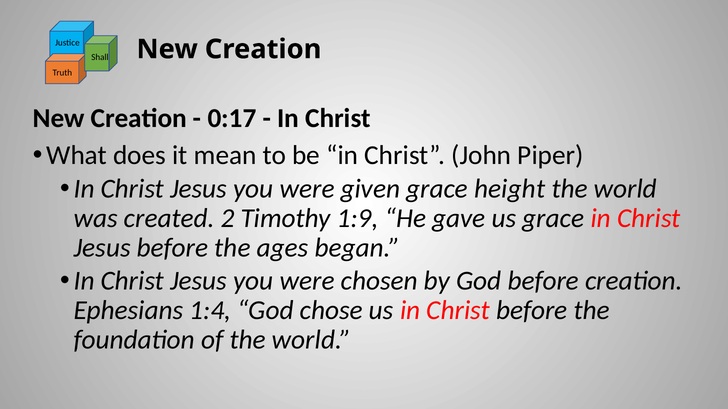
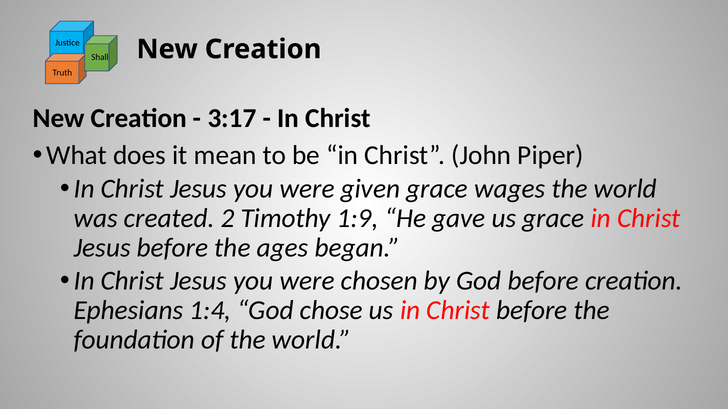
0:17: 0:17 -> 3:17 (232, 118)
height: height -> wages (510, 189)
